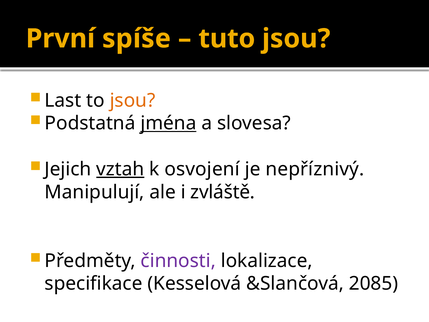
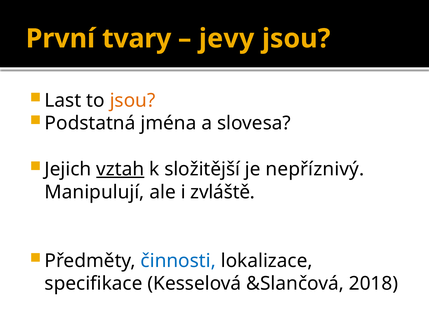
spíše: spíše -> tvary (137, 39)
tuto: tuto -> jevy (227, 39)
jména underline: present -> none (168, 123)
osvojení: osvojení -> složitější (202, 169)
činnosti colour: purple -> blue (178, 261)
2085: 2085 -> 2018 (373, 283)
